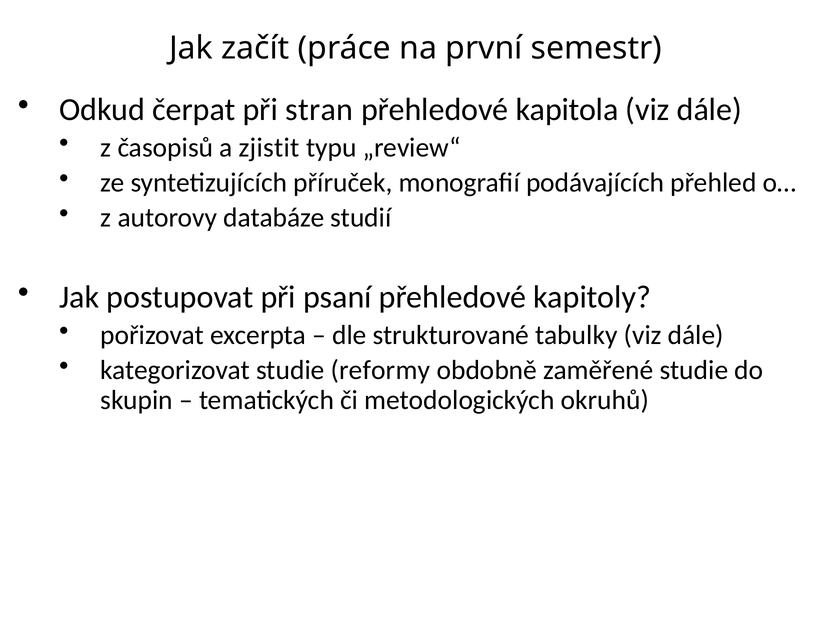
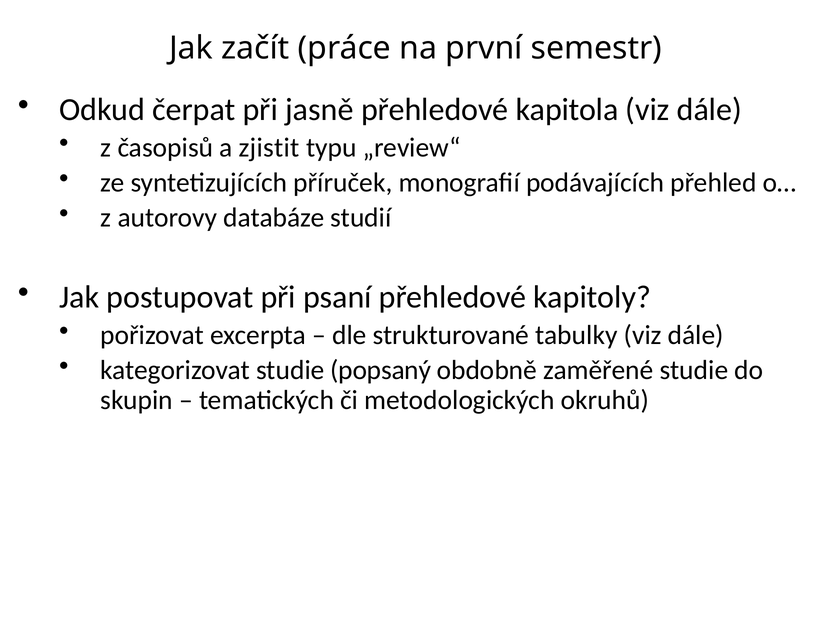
stran: stran -> jasně (319, 110)
reformy: reformy -> popsaný (381, 370)
